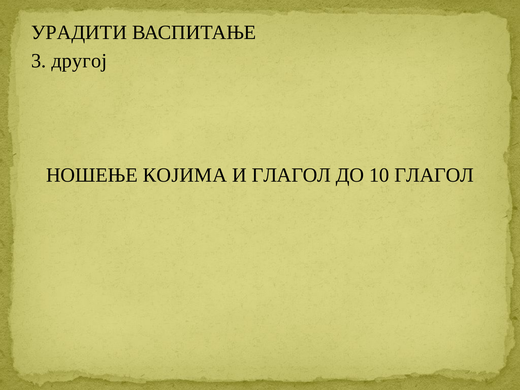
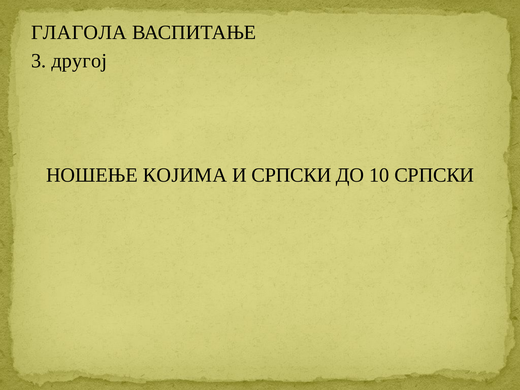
УРАДИТИ: УРАДИТИ -> ГЛАГОЛА (79, 32)
И ГЛАГОЛ: ГЛАГОЛ -> СРПСКИ (291, 175)
10 ГЛАГОЛ: ГЛАГОЛ -> СРПСКИ (434, 175)
